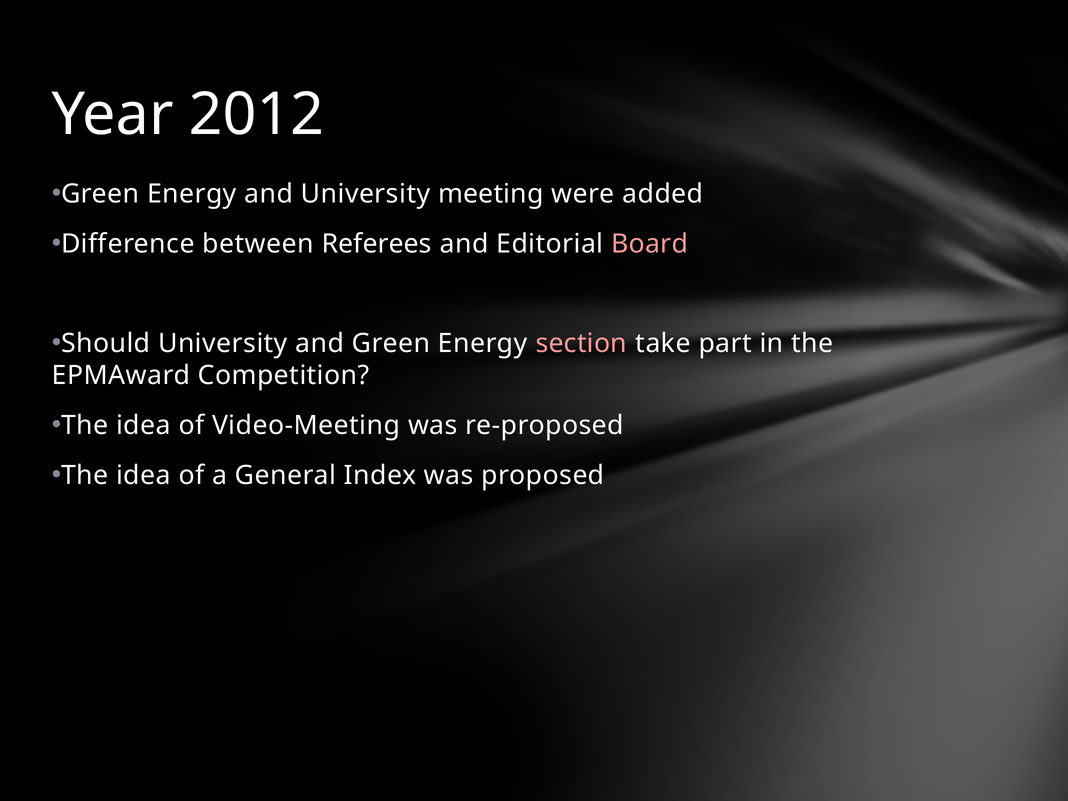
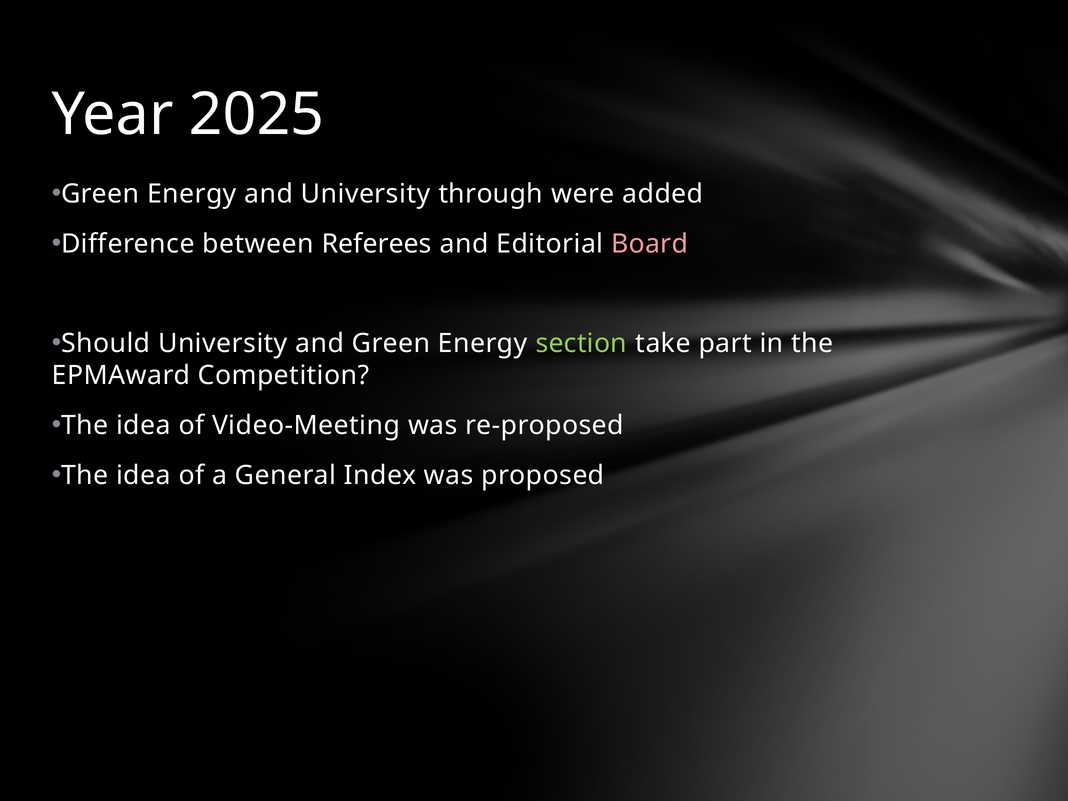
2012: 2012 -> 2025 (257, 114)
meeting: meeting -> through (491, 194)
section colour: pink -> light green (581, 344)
